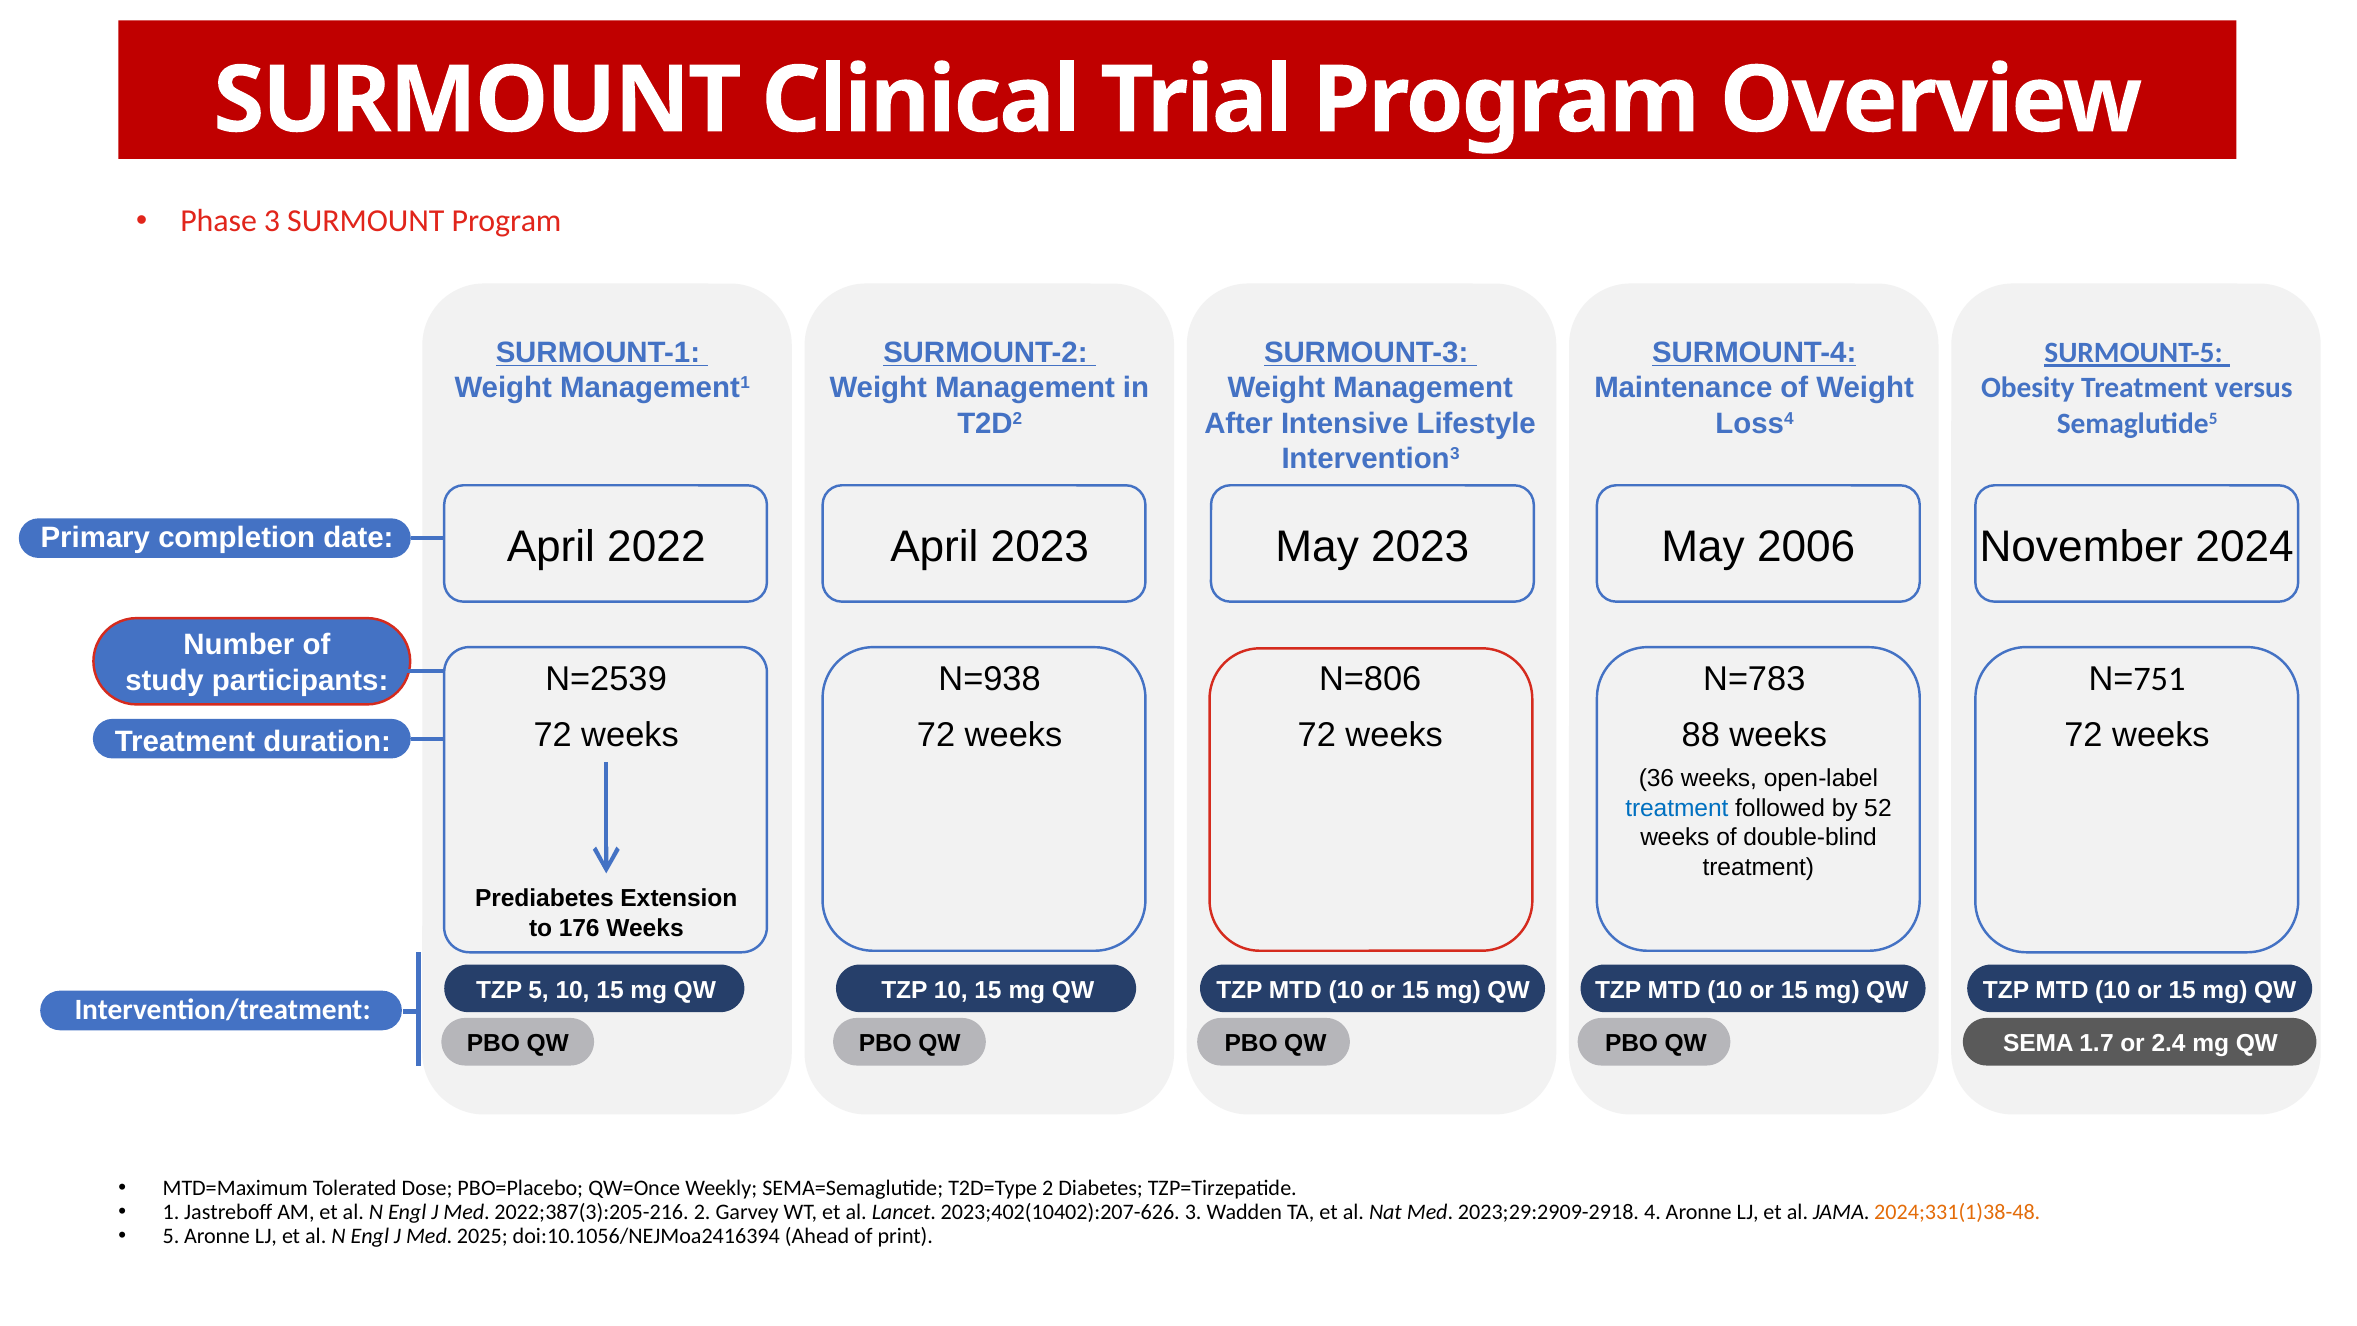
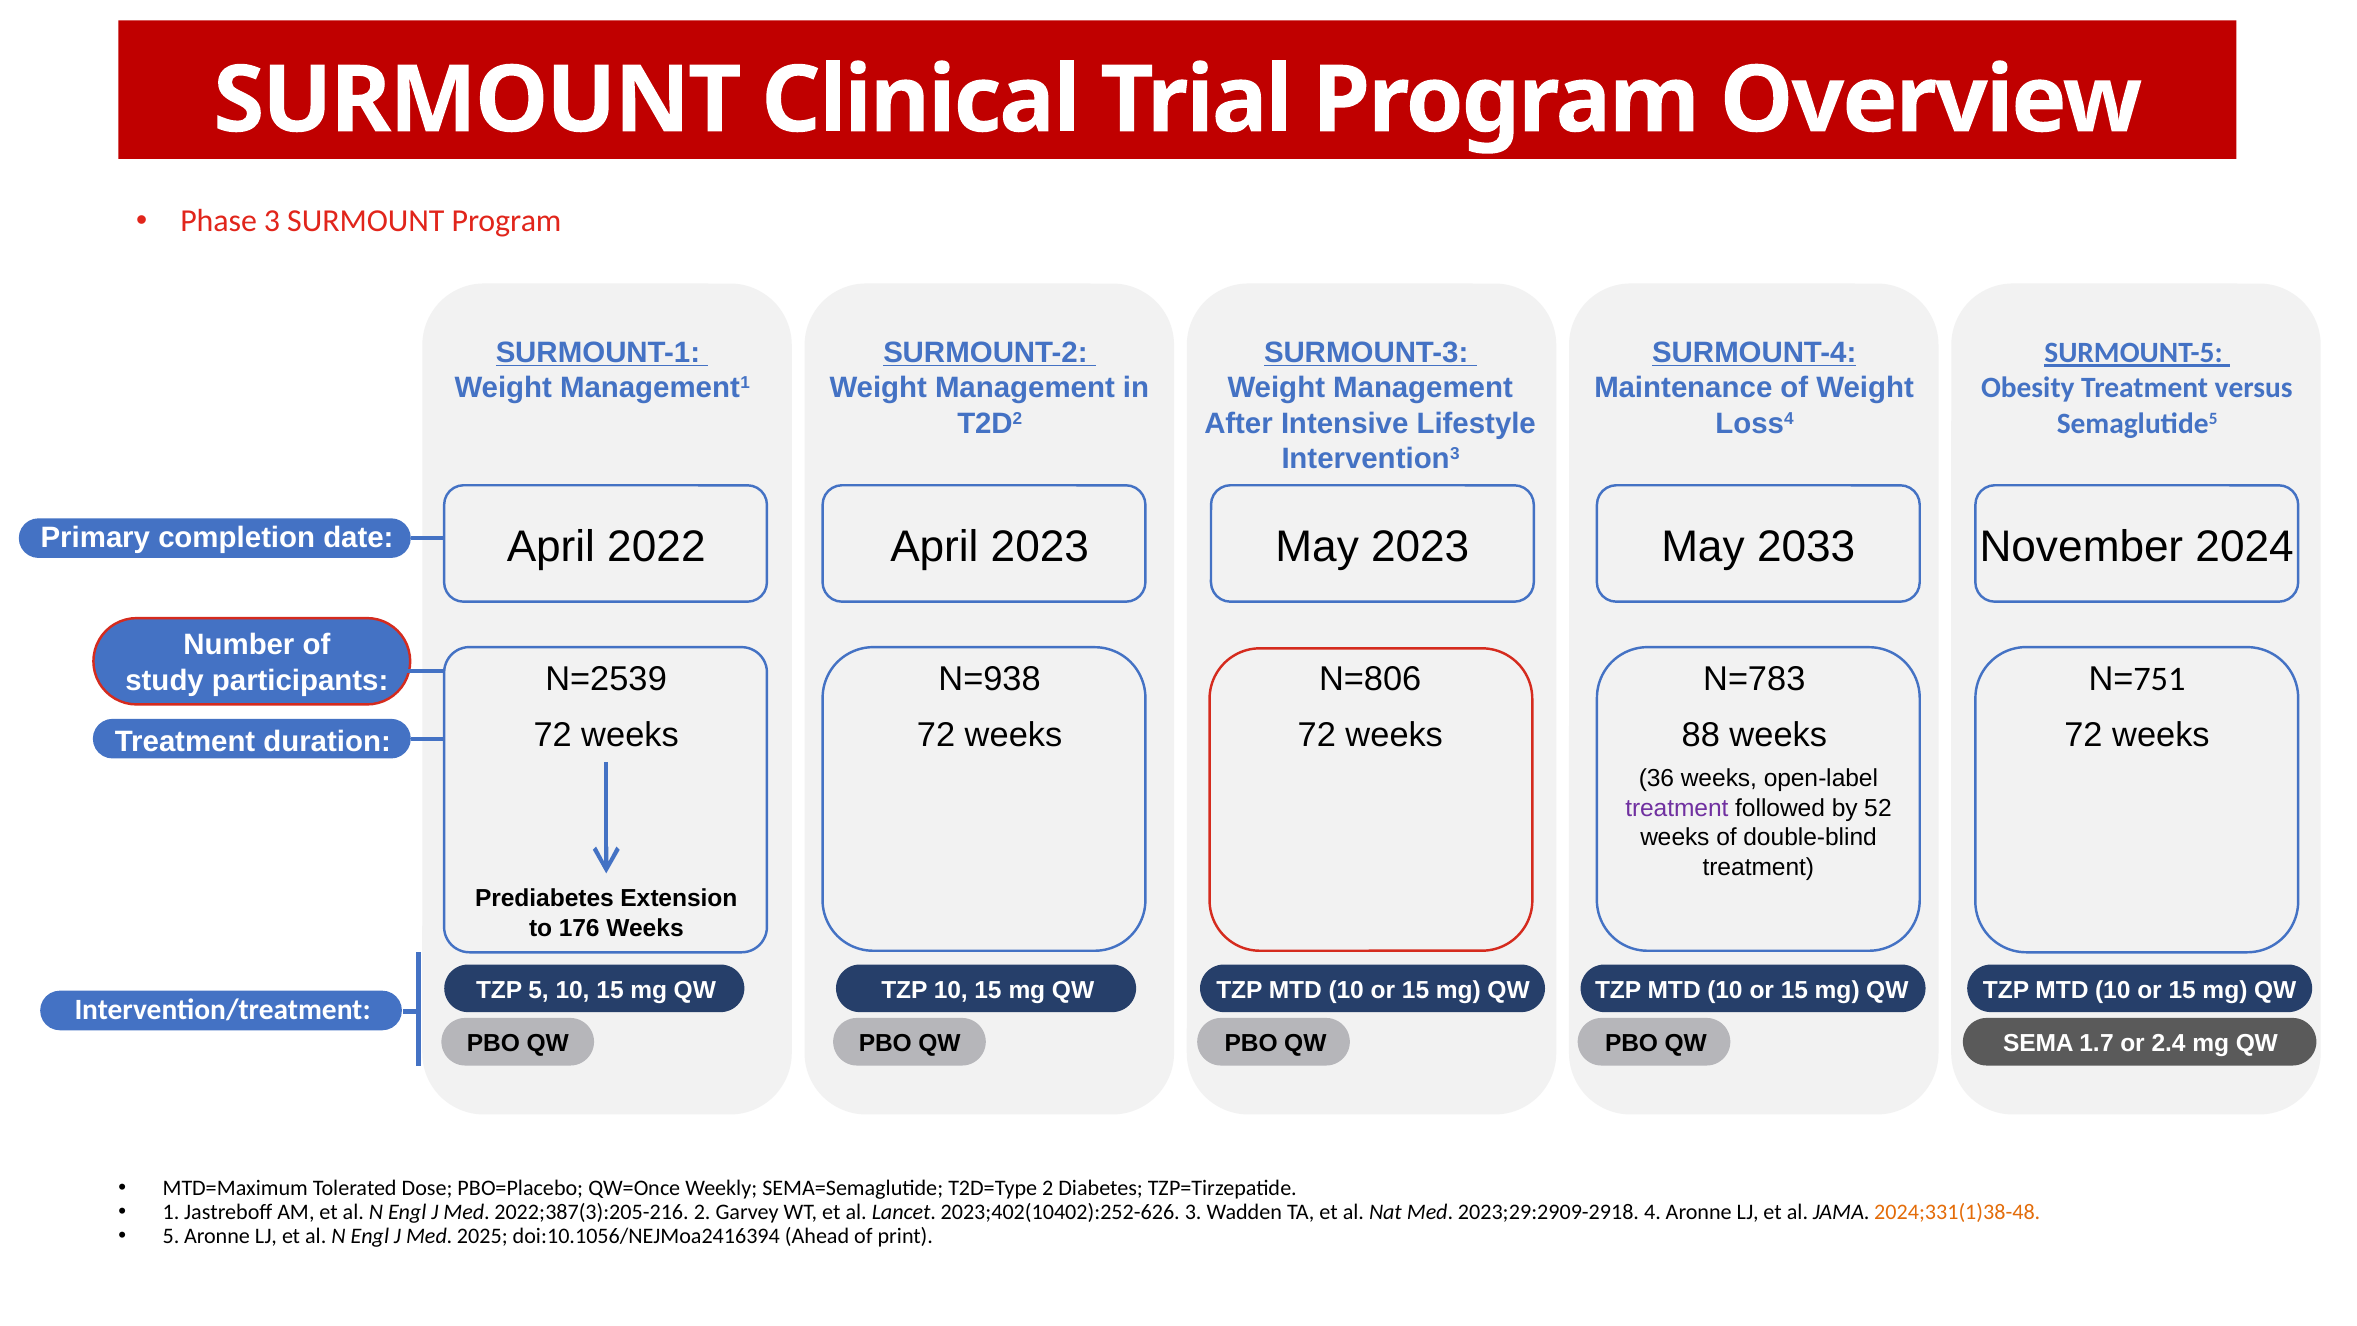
2006: 2006 -> 2033 (1806, 546)
treatment colour: blue -> purple (1677, 808)
2023;402(10402):207-626: 2023;402(10402):207-626 -> 2023;402(10402):252-626 (1060, 1212)
